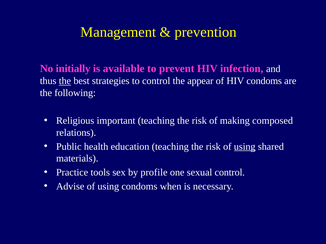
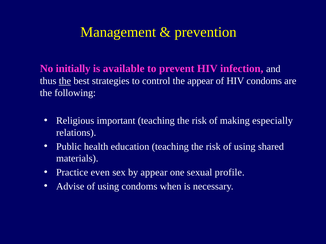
composed: composed -> especially (273, 121)
using underline: present -> none (245, 147)
tools: tools -> even (100, 173)
by profile: profile -> appear (154, 173)
sexual control: control -> profile (230, 173)
